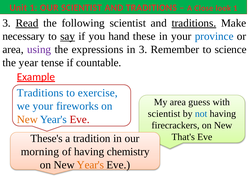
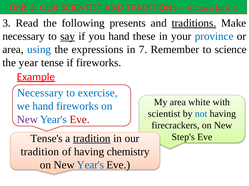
Unit 1: 1 -> 3 (33, 8)
Read underline: present -> none (27, 23)
following scientist: scientist -> presents (128, 23)
using colour: purple -> blue (39, 50)
in 3: 3 -> 7 (143, 50)
if countable: countable -> fireworks (99, 63)
Traditions: Traditions -> Necessary (40, 93)
guess: guess -> white (199, 103)
we your: your -> hand (43, 107)
New colour: orange -> purple (27, 120)
That's: That's -> Step's (183, 137)
These's: These's -> Tense's (47, 139)
tradition underline: none -> present (92, 139)
morning: morning -> tradition (40, 152)
Year's colour: orange -> blue (90, 166)
